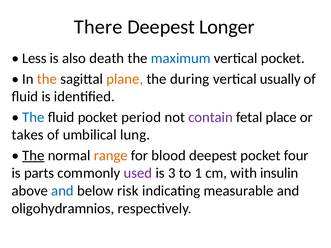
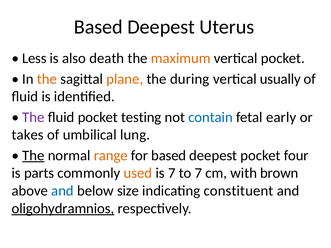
There: There -> Based (98, 27)
Longer: Longer -> Uterus (227, 27)
maximum colour: blue -> orange (181, 58)
The colour: blue -> purple (33, 117)
period: period -> testing (141, 117)
contain colour: purple -> blue (211, 117)
place: place -> early (281, 117)
for blood: blood -> based (169, 156)
used colour: purple -> orange (138, 173)
is 3: 3 -> 7 (172, 173)
to 1: 1 -> 7 (198, 173)
insulin: insulin -> brown (279, 173)
risk: risk -> size (128, 191)
measurable: measurable -> constituent (238, 191)
oligohydramnios underline: none -> present (63, 209)
